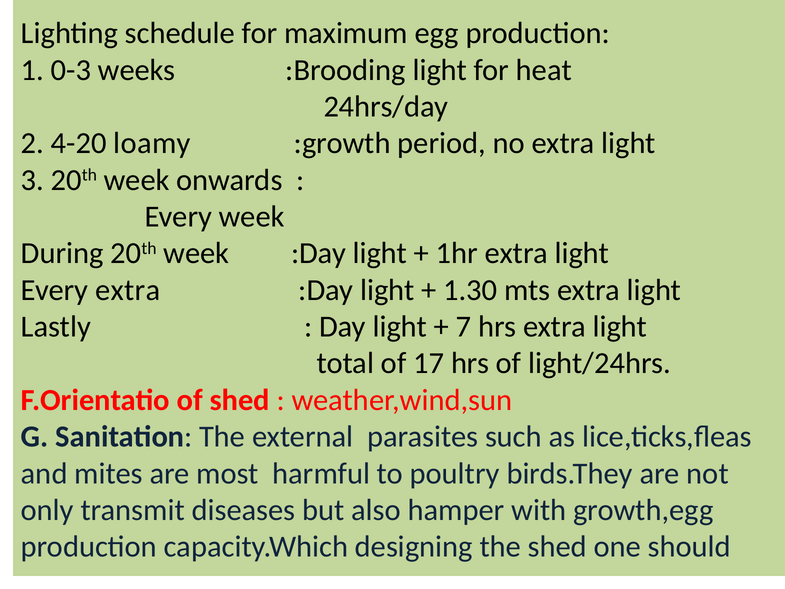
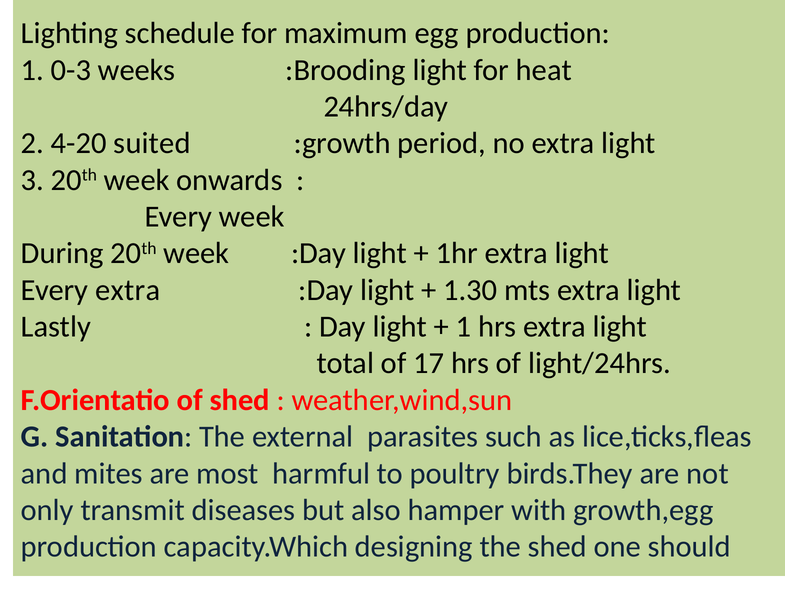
loamy: loamy -> suited (152, 143)
7: 7 -> 1 (464, 327)
